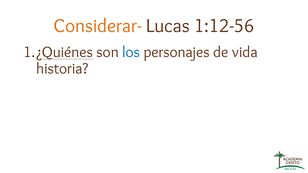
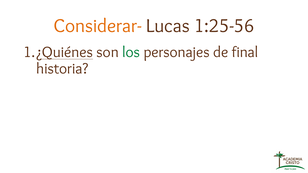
1:12-56: 1:12-56 -> 1:25-56 (224, 26)
los colour: blue -> green (131, 52)
vida: vida -> final (245, 52)
